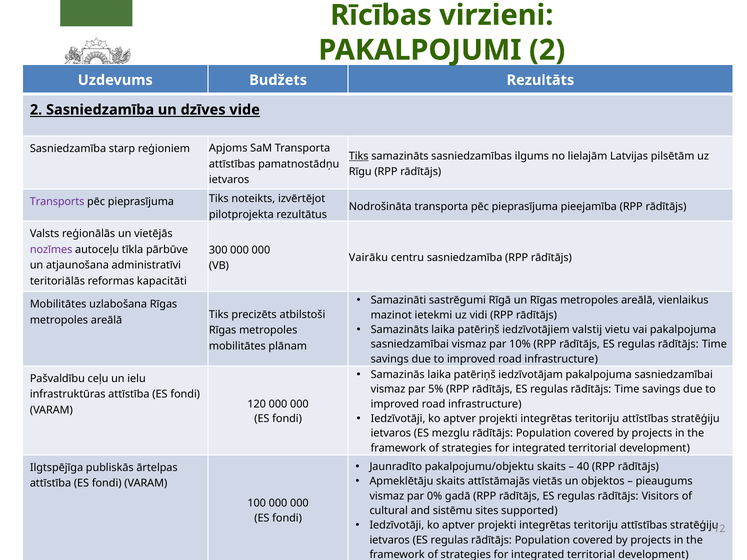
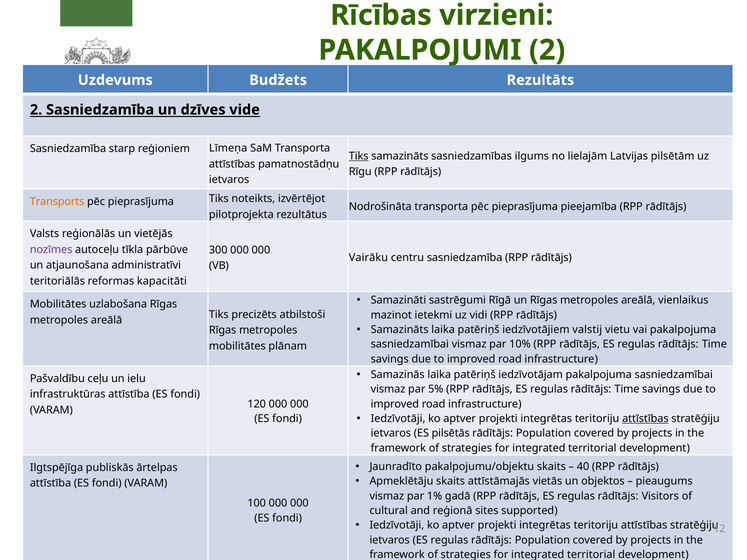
Apjoms: Apjoms -> Līmeņa (228, 148)
Transports colour: purple -> orange (57, 202)
attīstības underline: none -> present (645, 419)
mezglu: mezglu -> pilsētās (451, 434)
0%: 0% -> 1% (435, 496)
sistēmu: sistēmu -> reģionā (453, 511)
